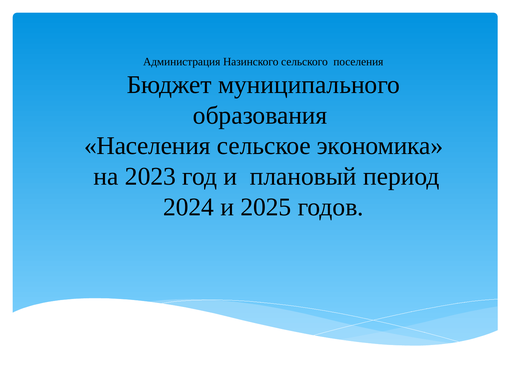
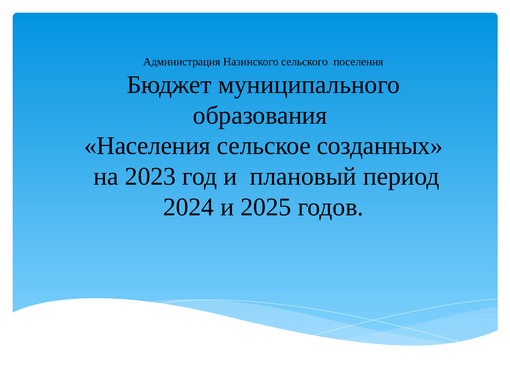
экономика: экономика -> созданных (380, 146)
